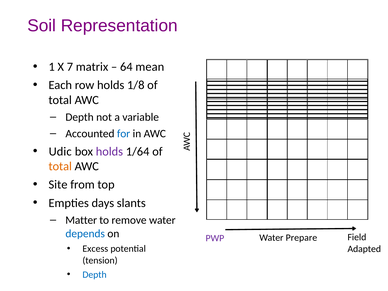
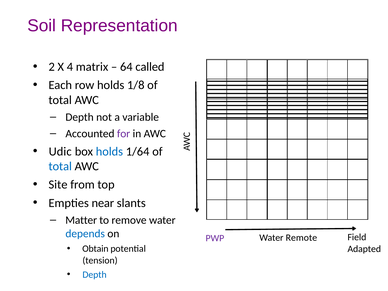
1: 1 -> 2 (52, 67)
7: 7 -> 4 (70, 67)
mean: mean -> called (150, 67)
for colour: blue -> purple (124, 134)
holds colour: purple -> blue (109, 151)
total colour: orange -> blue (60, 166)
days: days -> near (103, 203)
Prepare: Prepare -> Remote (301, 238)
Excess: Excess -> Obtain (95, 249)
